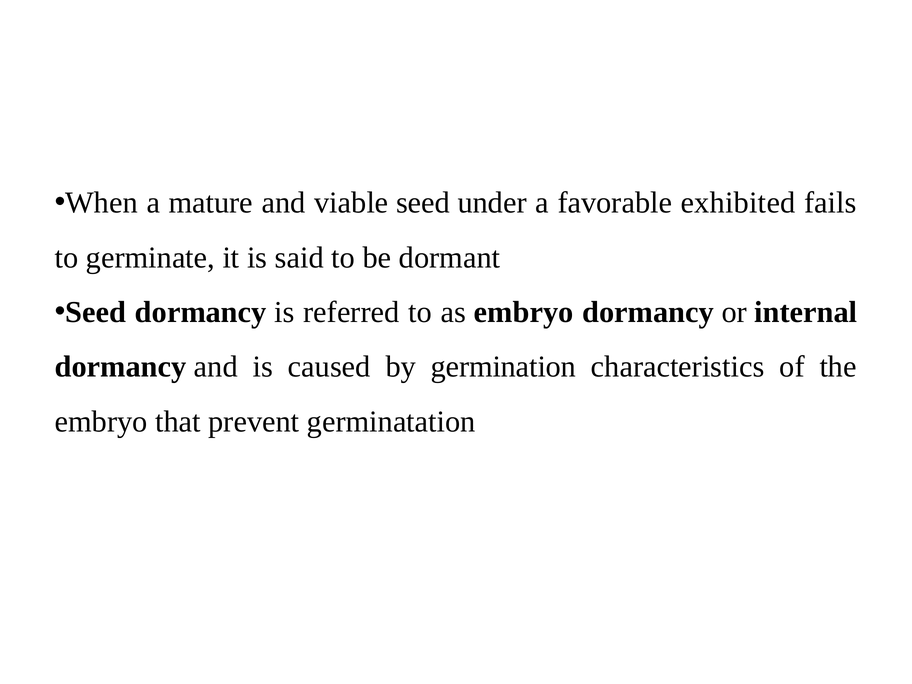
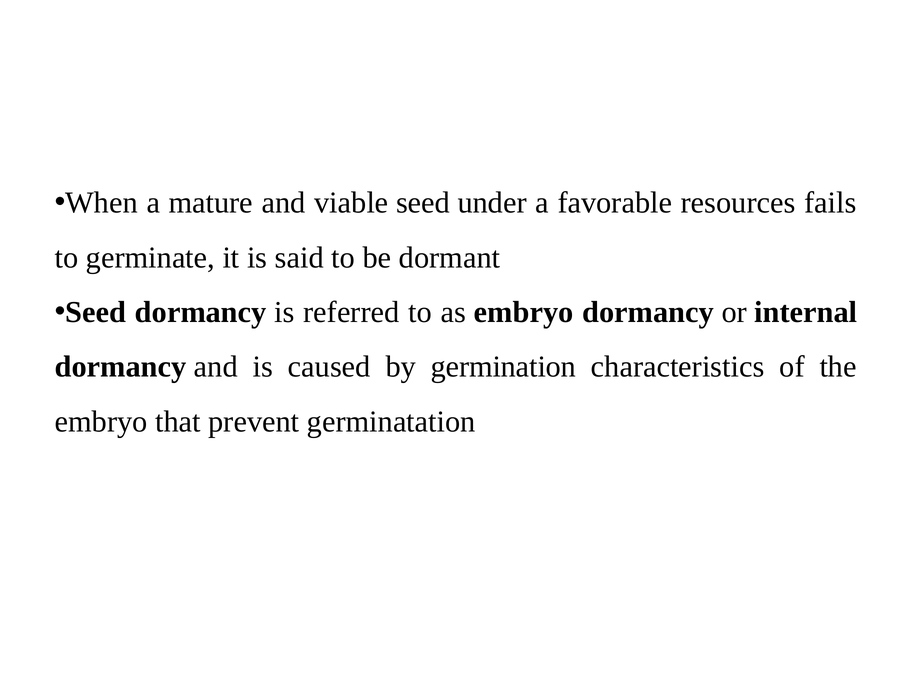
exhibited: exhibited -> resources (738, 203)
